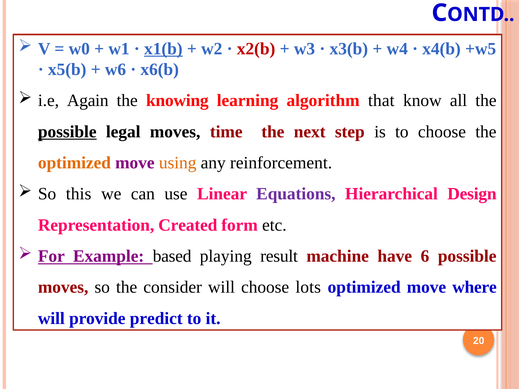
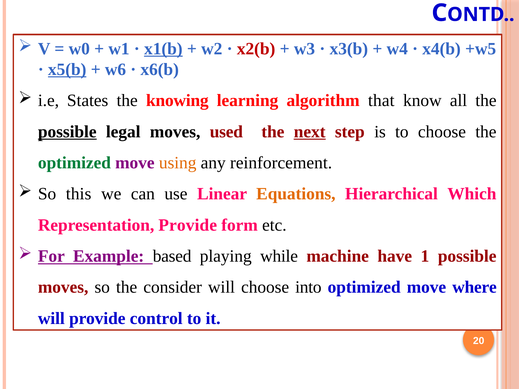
x5(b underline: none -> present (67, 69)
Again: Again -> States (88, 101)
time: time -> used (226, 132)
next underline: none -> present (310, 132)
optimized colour: orange -> green (74, 163)
Equations colour: purple -> orange (296, 194)
Design: Design -> Which (472, 194)
Representation Created: Created -> Provide (188, 225)
result: result -> while (279, 256)
6: 6 -> 1 (425, 256)
lots: lots -> into (308, 287)
predict: predict -> control (156, 319)
